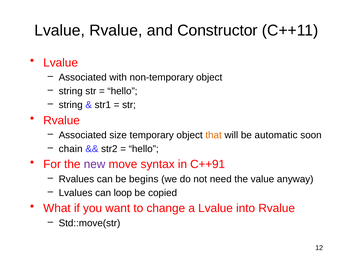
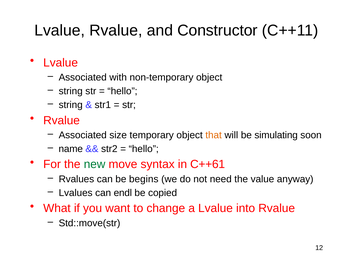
automatic: automatic -> simulating (276, 135)
chain: chain -> name (71, 149)
new colour: purple -> green (95, 164)
C++91: C++91 -> C++61 (208, 164)
loop: loop -> endl (123, 193)
